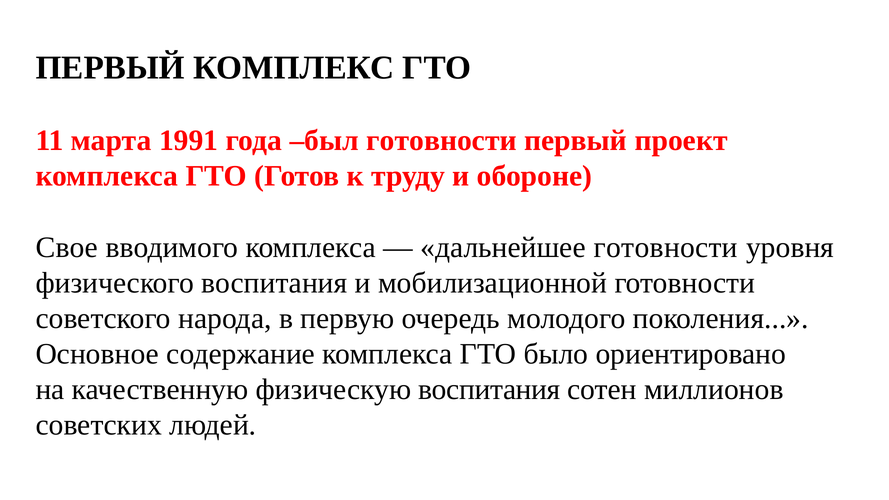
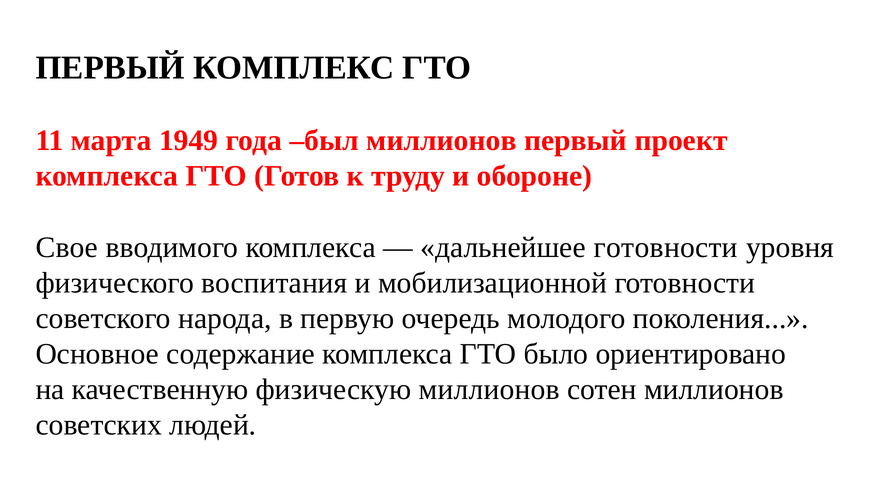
1991: 1991 -> 1949 (189, 141)
был готовности: готовности -> миллионов (442, 141)
физическую воспитания: воспитания -> миллионов (489, 390)
